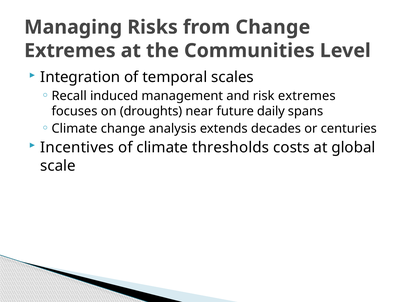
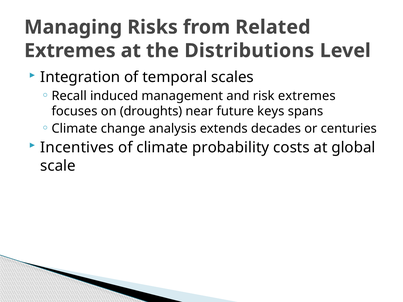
from Change: Change -> Related (273, 27)
Communities: Communities -> Distributions (249, 51)
daily: daily -> keys (271, 111)
thresholds: thresholds -> probability (231, 148)
